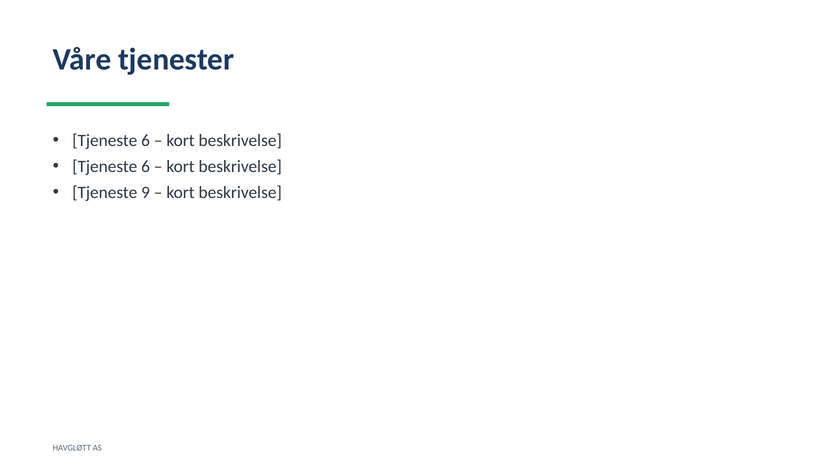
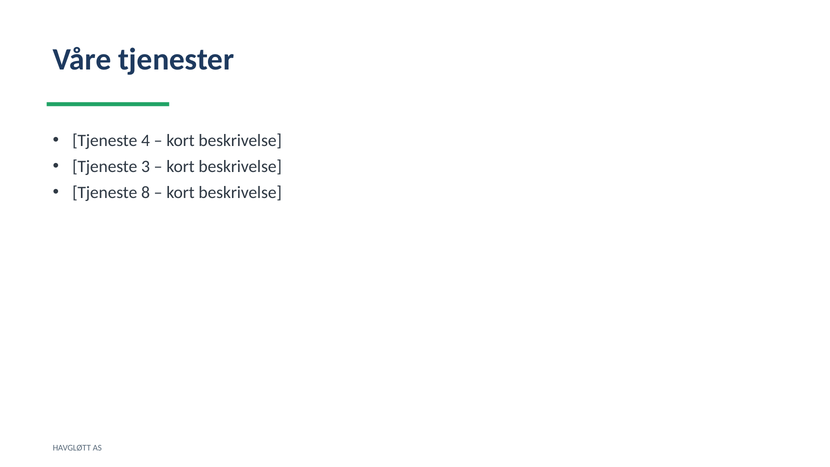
6: 6 -> 4 (146, 141)
6: 6 -> 3 (146, 167)
9: 9 -> 8 (146, 192)
